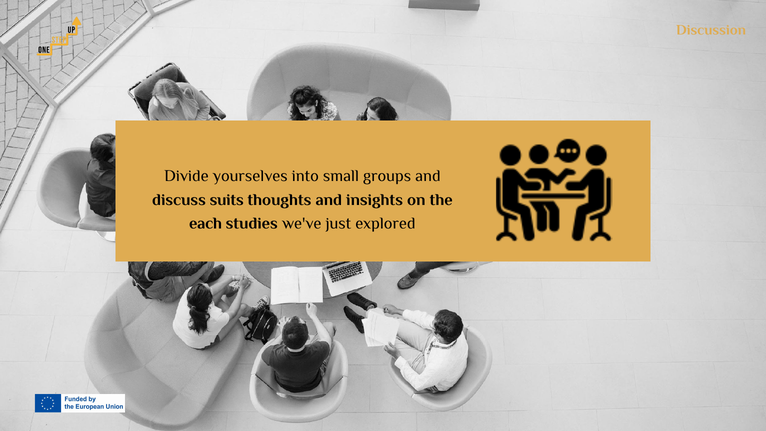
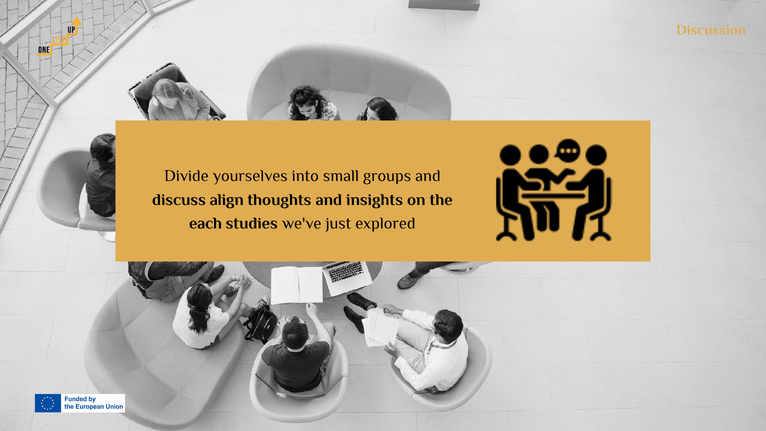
suits: suits -> align (227, 200)
